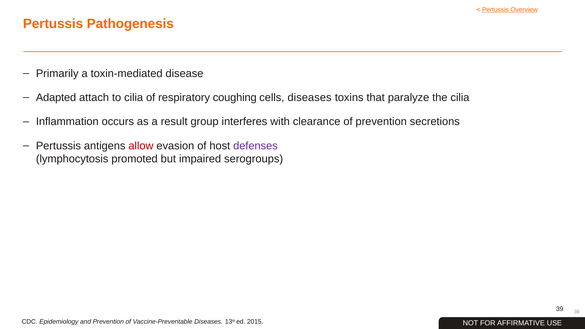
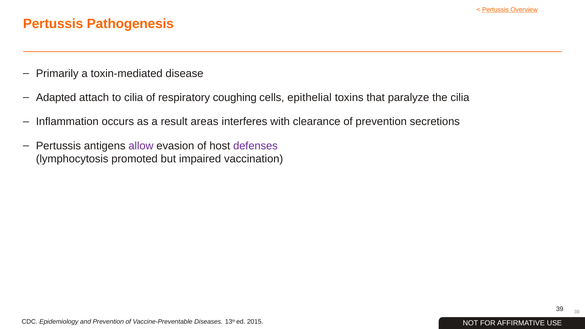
cells diseases: diseases -> epithelial (310, 98)
group: group -> areas (205, 122)
allow colour: red -> purple (141, 146)
serogroups: serogroups -> vaccination (254, 159)
